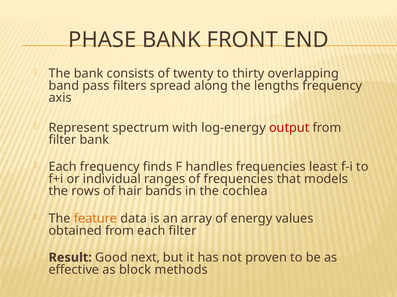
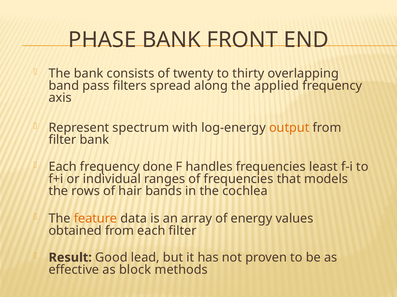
lengths: lengths -> applied (277, 86)
output colour: red -> orange (289, 128)
finds: finds -> done (158, 167)
next: next -> lead (145, 258)
